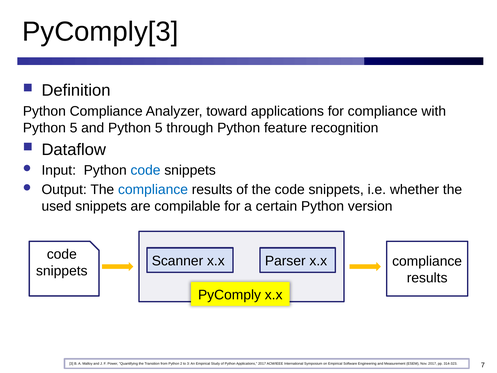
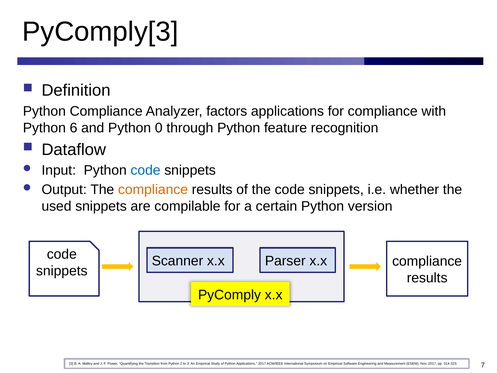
toward: toward -> factors (227, 111)
5: 5 -> 6 (74, 128)
and Python 5: 5 -> 0 (159, 128)
compliance colour: blue -> orange (153, 190)
